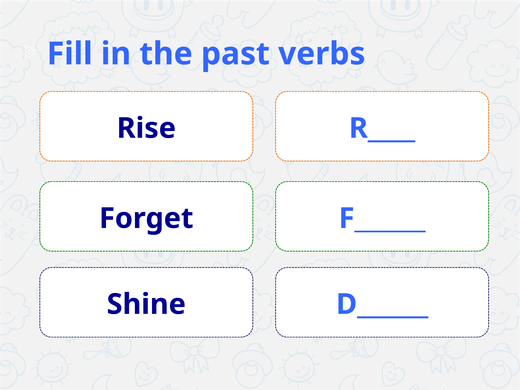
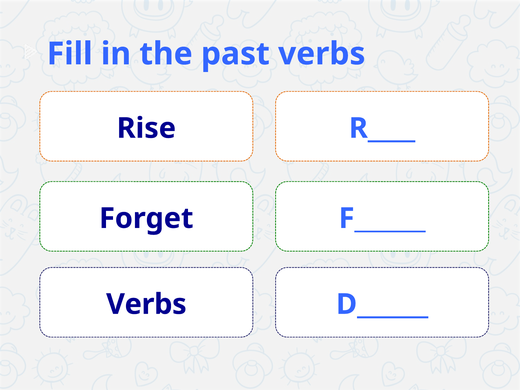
Shine: Shine -> Verbs (146, 304)
